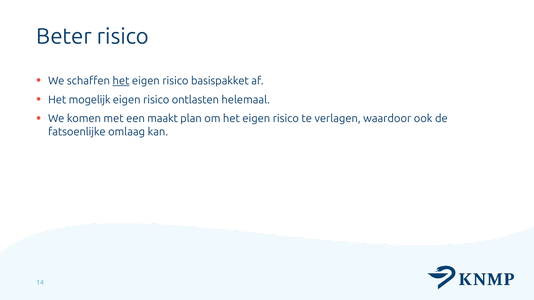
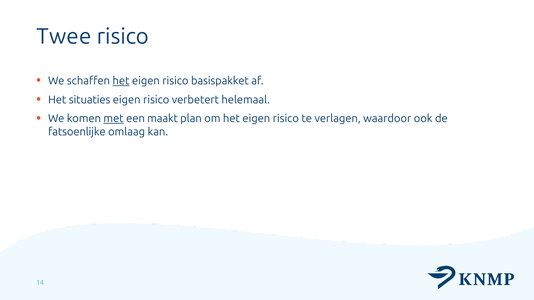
Beter: Beter -> Twee (64, 37)
mogelijk: mogelijk -> situaties (90, 100)
ontlasten: ontlasten -> verbetert (195, 100)
met underline: none -> present (114, 119)
